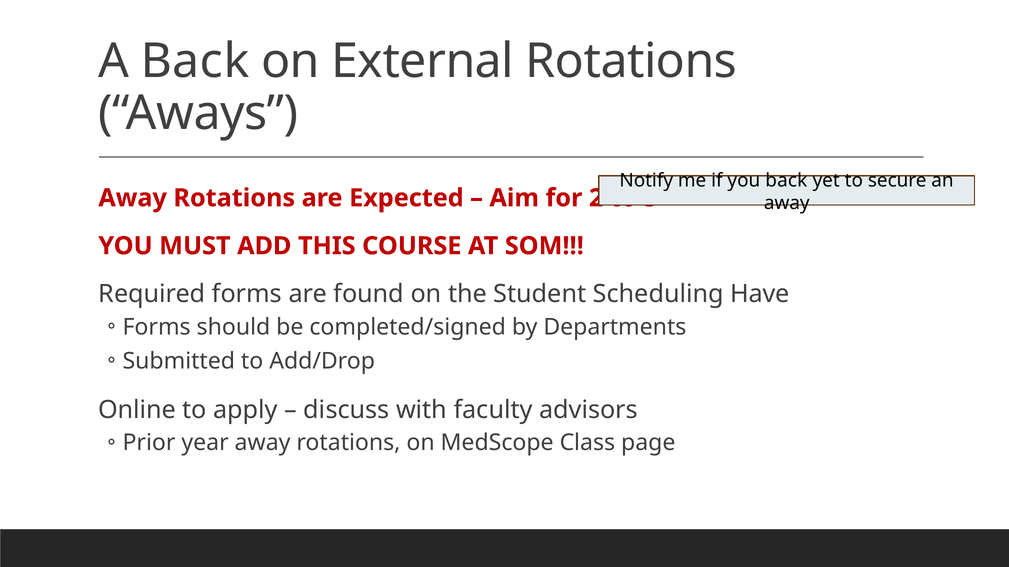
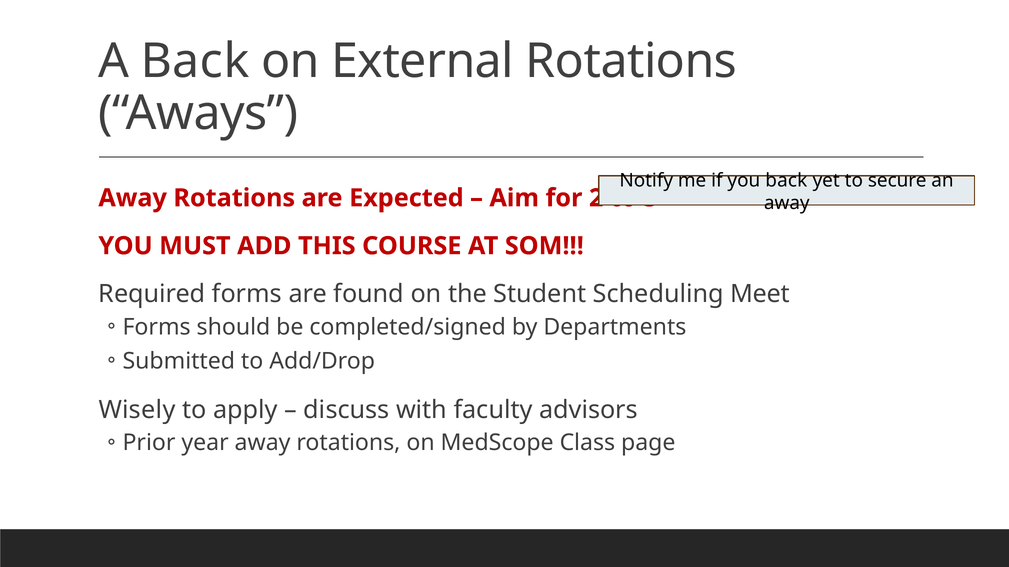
Have: Have -> Meet (760, 294)
Online: Online -> Wisely (137, 410)
